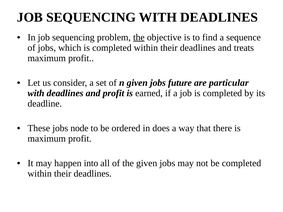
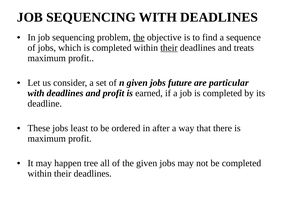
their underline: none -> present (169, 48)
node: node -> least (79, 128)
does: does -> after (161, 128)
into: into -> tree (91, 163)
